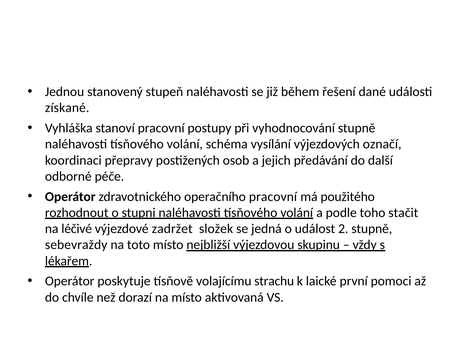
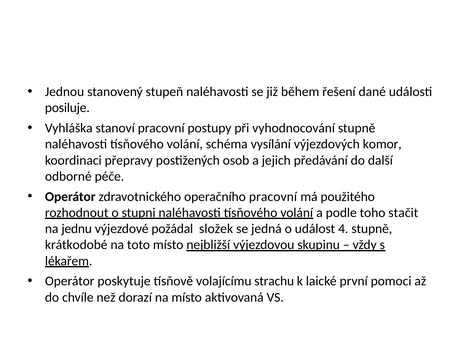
získané: získané -> posiluje (67, 108)
označí: označí -> komor (382, 144)
léčivé: léčivé -> jednu (77, 229)
zadržet: zadržet -> požádal (172, 229)
2: 2 -> 4 (343, 229)
sebevraždy: sebevraždy -> krátkodobé (76, 245)
